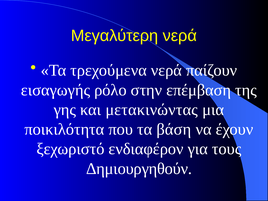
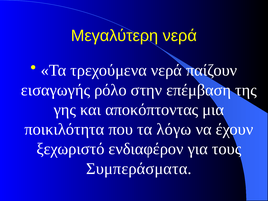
μετακινώντας: μετακινώντας -> αποκόπτοντας (152, 110)
βάση: βάση -> λόγω (174, 129)
Δημιουργηθούν: Δημιουργηθούν -> Συμπεράσματα (139, 169)
